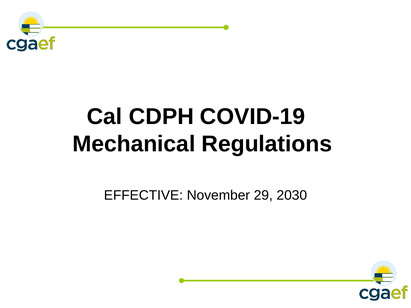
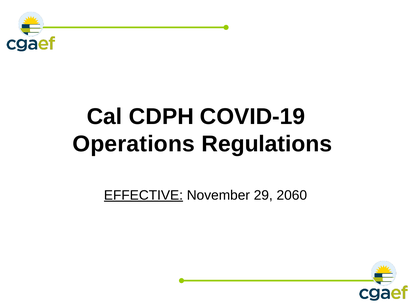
Mechanical: Mechanical -> Operations (134, 144)
EFFECTIVE underline: none -> present (143, 195)
2030: 2030 -> 2060 (292, 195)
